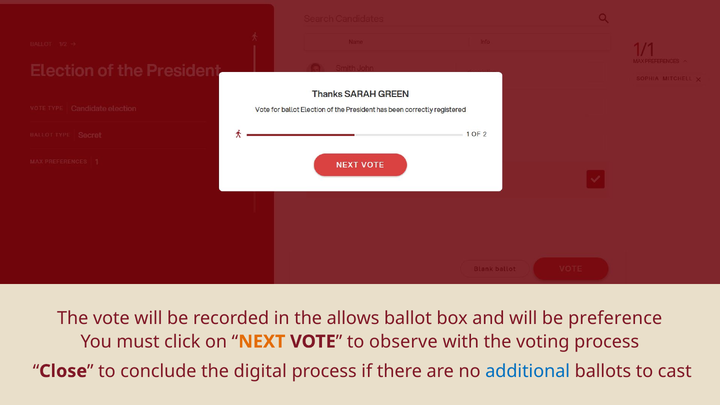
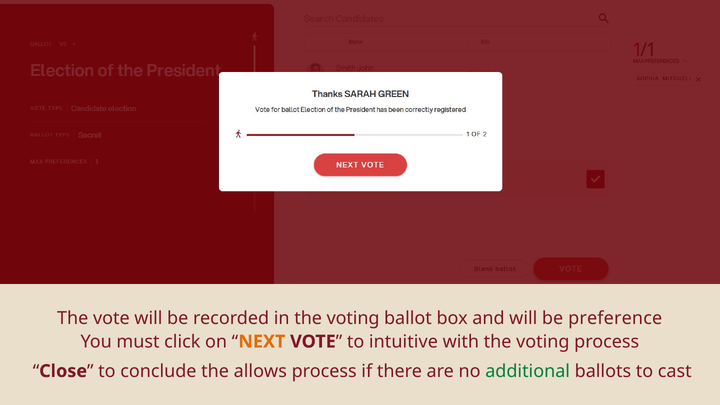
in the allows: allows -> voting (353, 318)
observe: observe -> intuitive (403, 342)
digital: digital -> allows (260, 371)
additional colour: blue -> green (528, 371)
